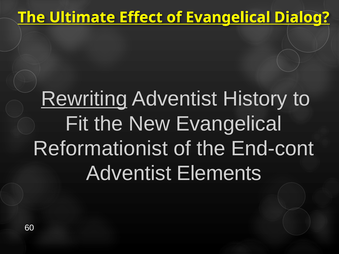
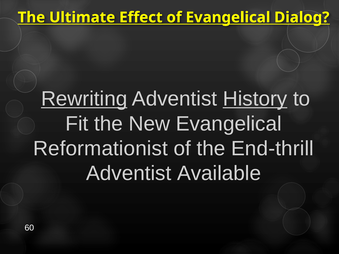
History underline: none -> present (255, 99)
End-cont: End-cont -> End-thrill (272, 149)
Elements: Elements -> Available (219, 174)
